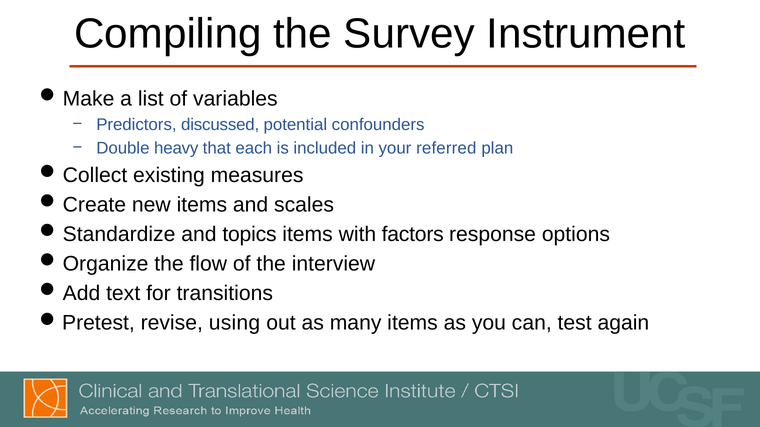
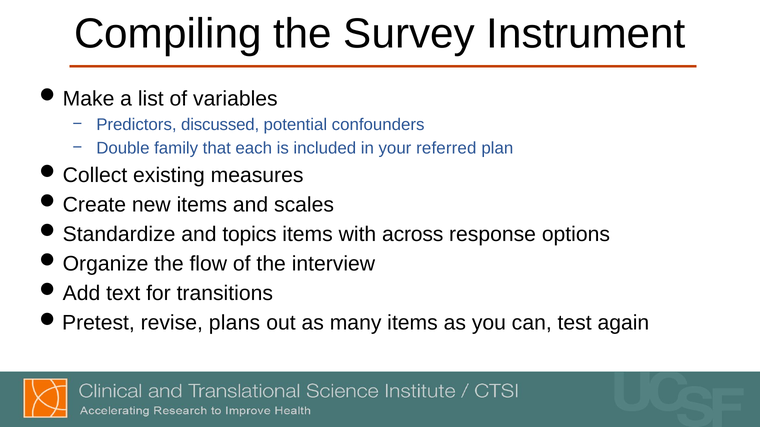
heavy: heavy -> family (176, 148)
factors: factors -> across (413, 235)
using: using -> plans (234, 323)
